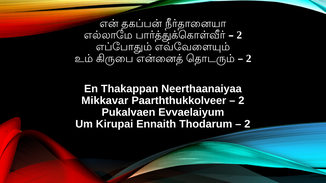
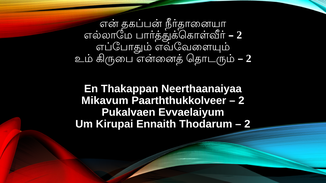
Mikkavar: Mikkavar -> Mikavum (105, 101)
